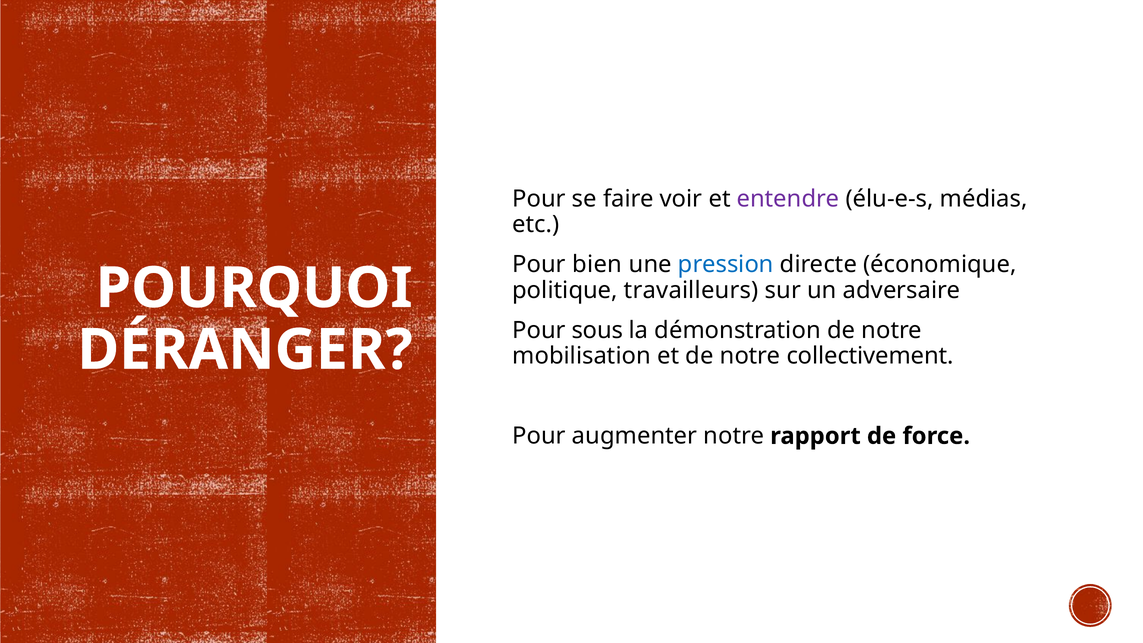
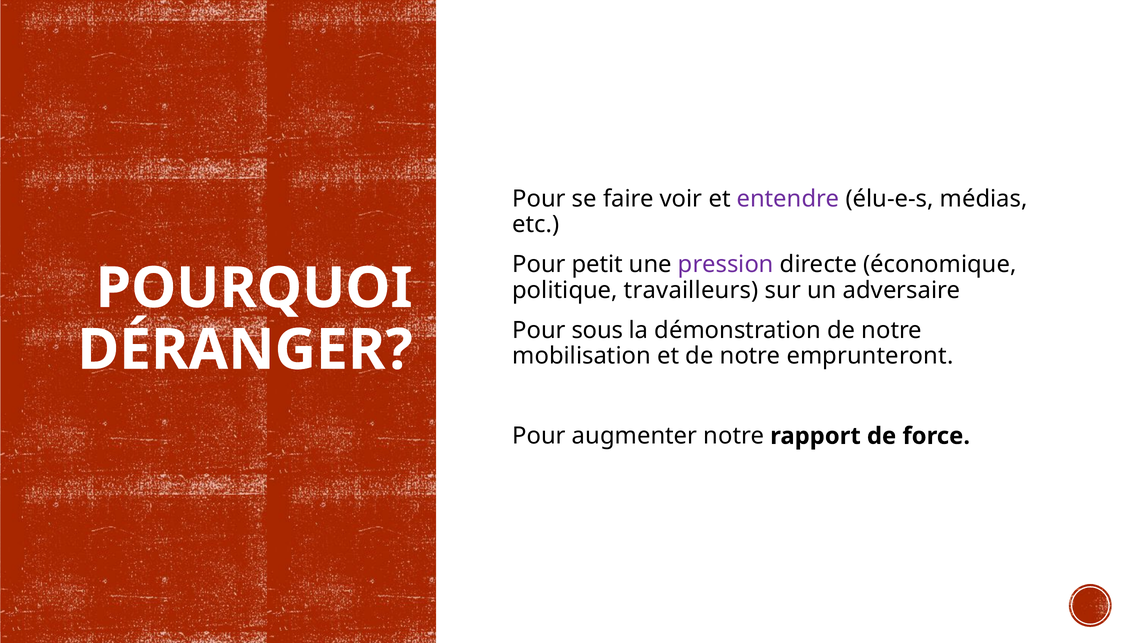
bien: bien -> petit (597, 264)
pression colour: blue -> purple (726, 264)
collectivement: collectivement -> emprunteront (870, 356)
